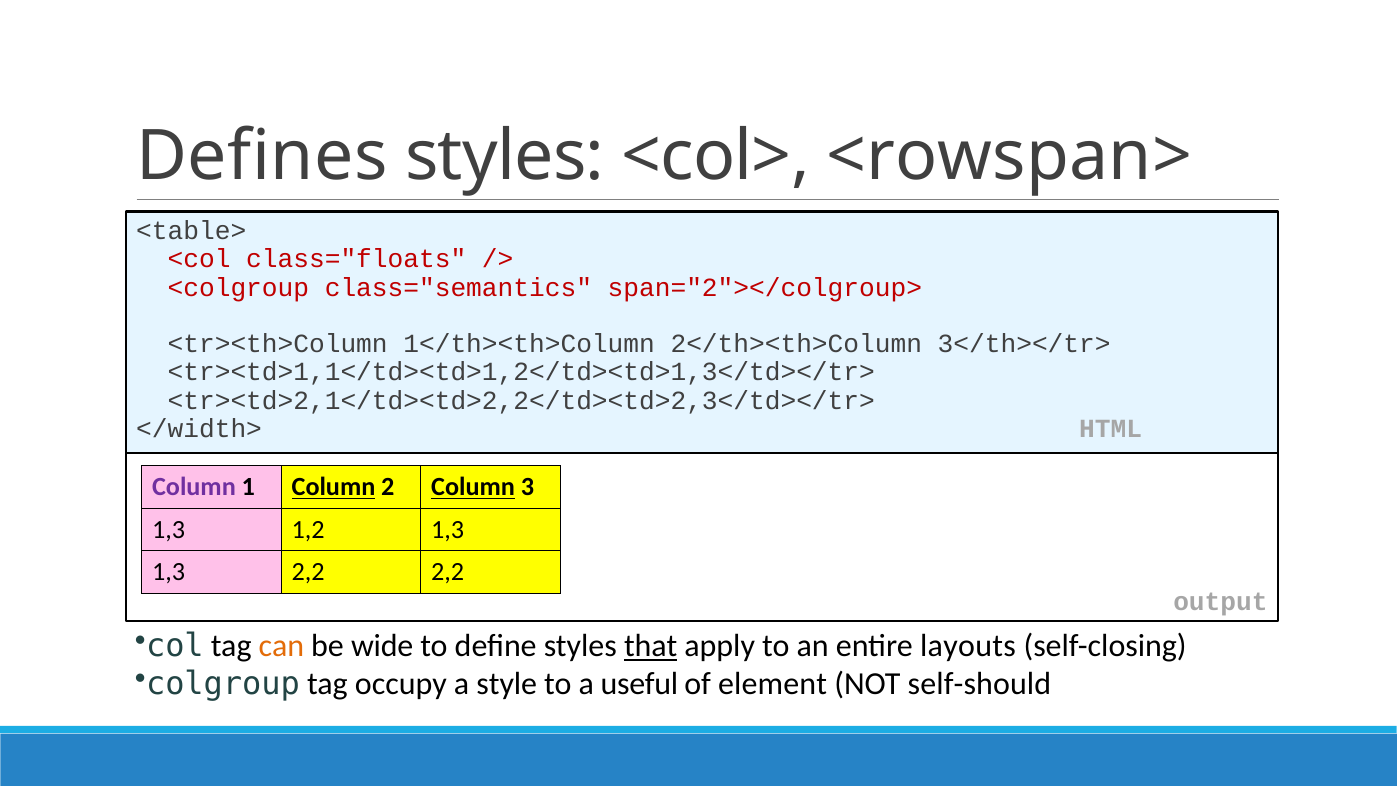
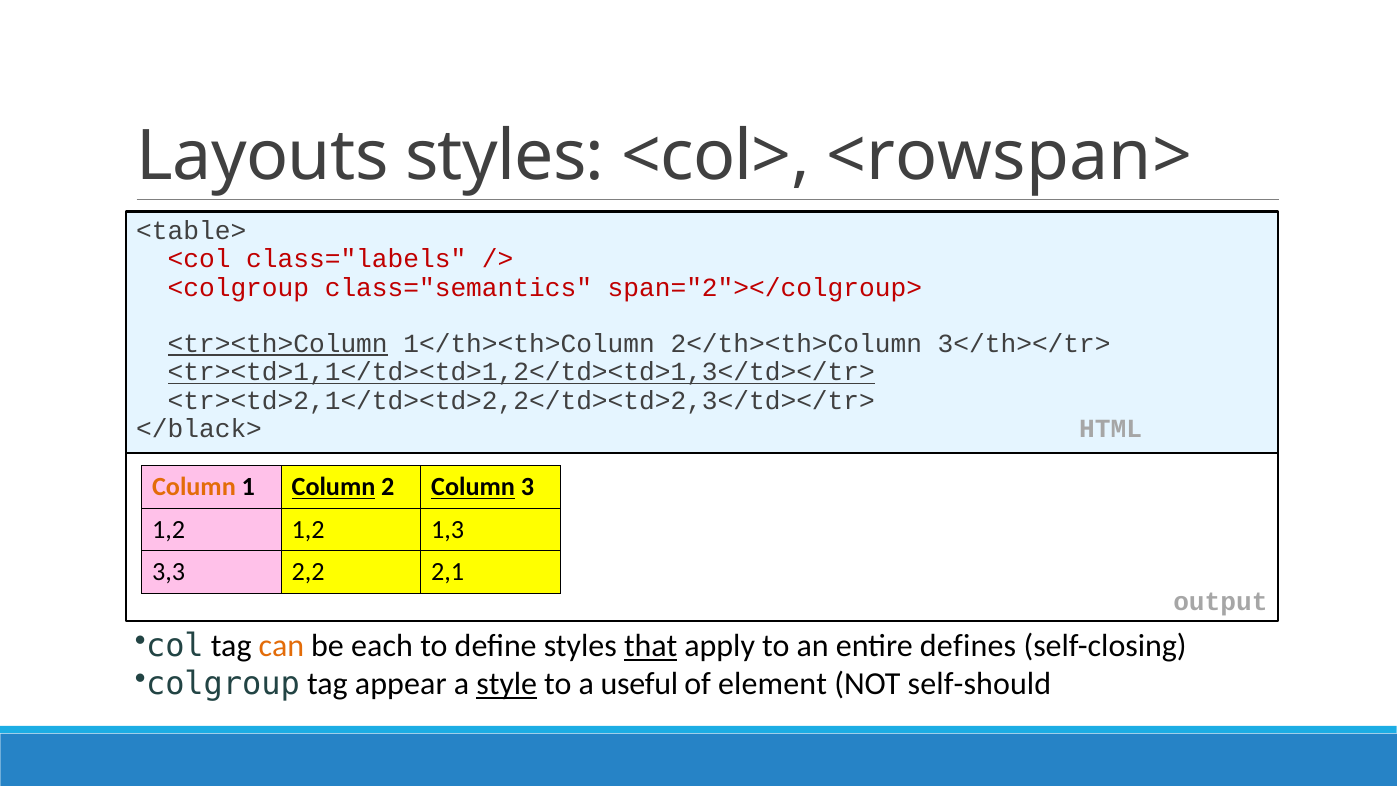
Defines: Defines -> Layouts (263, 157)
class="floats: class="floats -> class="labels (356, 259)
<tr><th>Column underline: none -> present (278, 344)
<tr><td>1,1</td><td>1,2</td><td>1,3</td></tr> underline: none -> present (521, 372)
</width>: </width> -> </black> (199, 429)
Column colour: purple -> orange (194, 487)
1,3: 1,3 -> 1,2 (169, 530)
1,3: 1,3 -> 3,3 (169, 572)
2,2 2,2: 2,2 -> 2,1 (448, 572)
wide: wide -> each (382, 646)
layouts: layouts -> defines (968, 646)
occupy: occupy -> appear (401, 684)
style underline: none -> present (507, 684)
